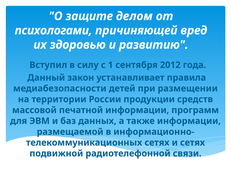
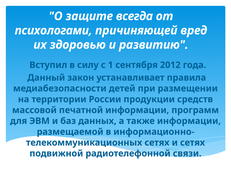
делом: делом -> всегда (134, 16)
